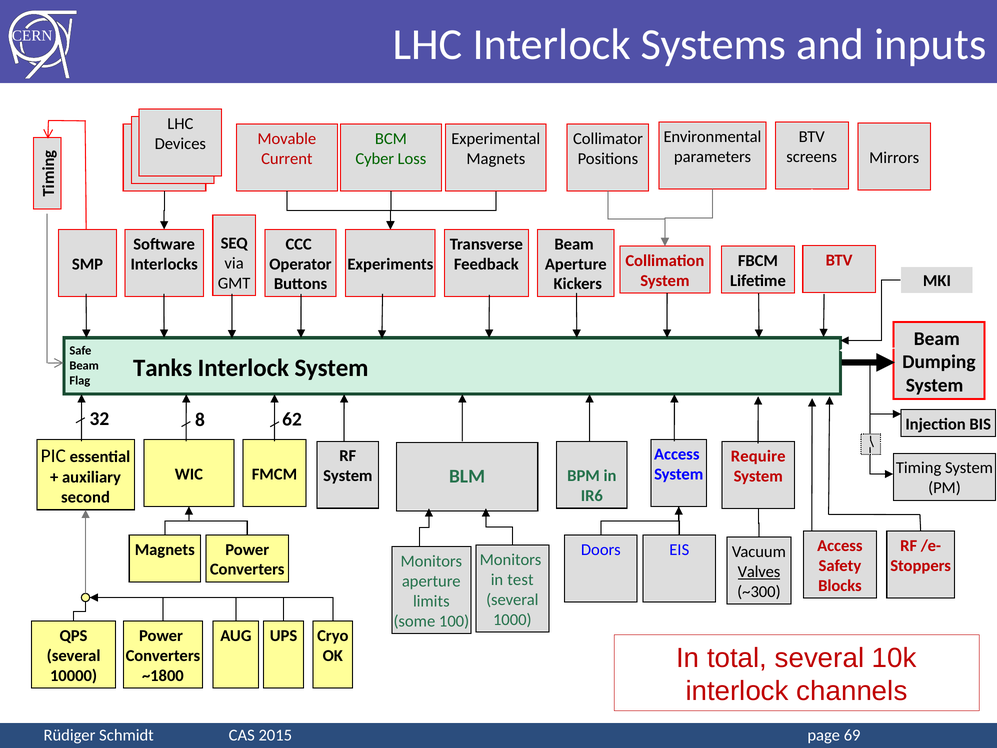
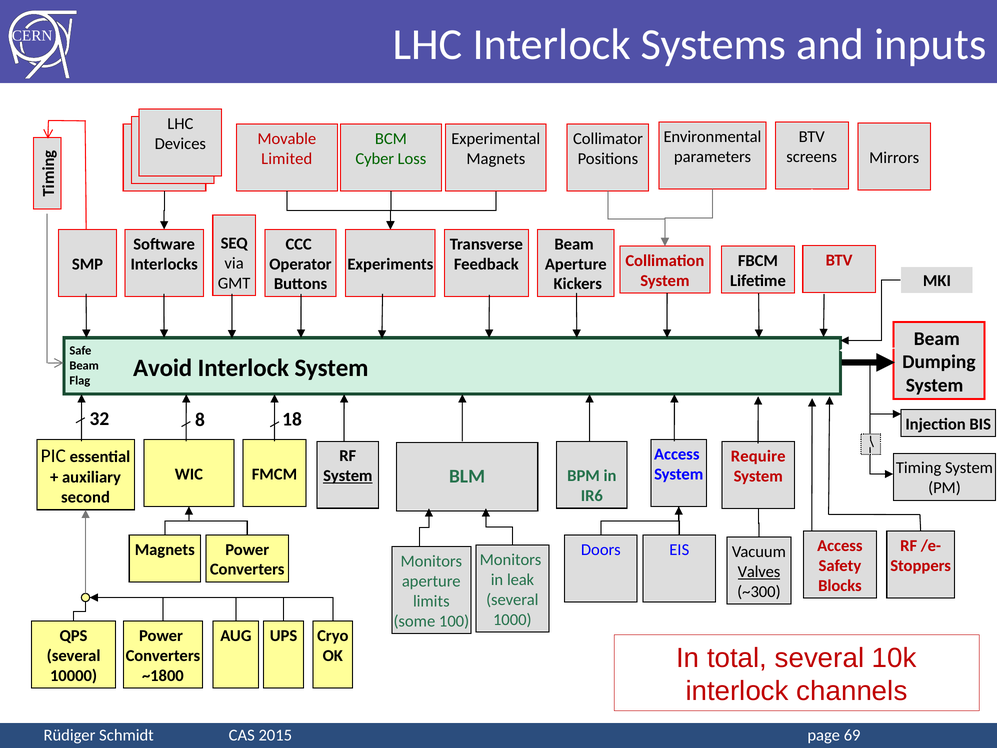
Current: Current -> Limited (287, 159)
Tanks: Tanks -> Avoid (163, 368)
62: 62 -> 18 (292, 419)
System underline: none -> present (348, 476)
test: test -> leak (521, 580)
